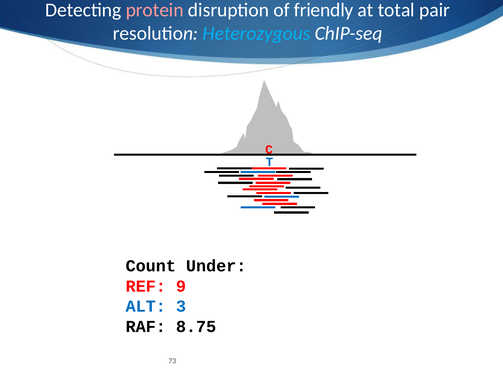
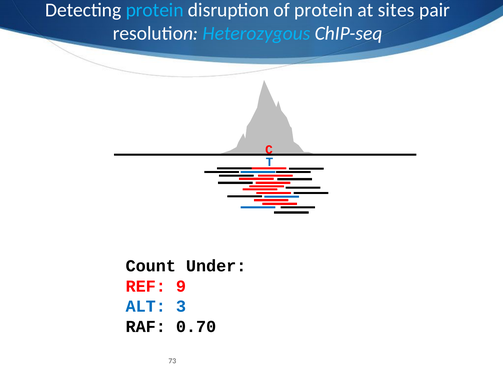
protein colour: pink -> light blue (155, 10)
of friendly: friendly -> protein (324, 10)
total: total -> sites (396, 10)
8.75: 8.75 -> 0.70 (196, 326)
